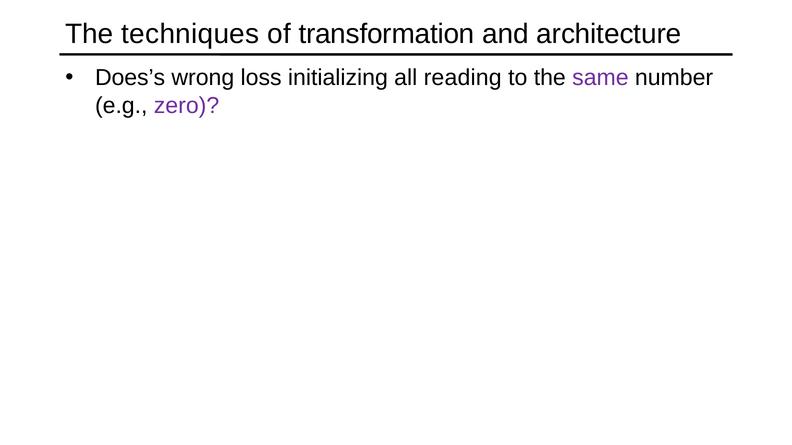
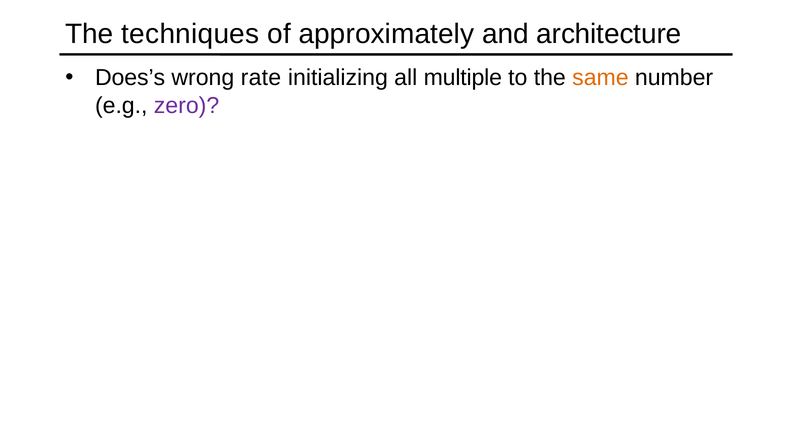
transformation: transformation -> approximately (386, 34)
loss: loss -> rate (261, 78)
reading: reading -> multiple (463, 78)
same colour: purple -> orange (600, 78)
